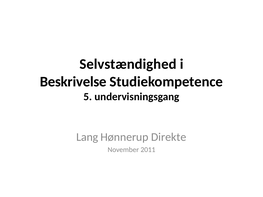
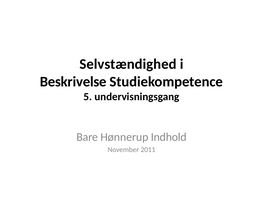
Lang: Lang -> Bare (87, 137)
Direkte: Direkte -> Indhold (169, 137)
